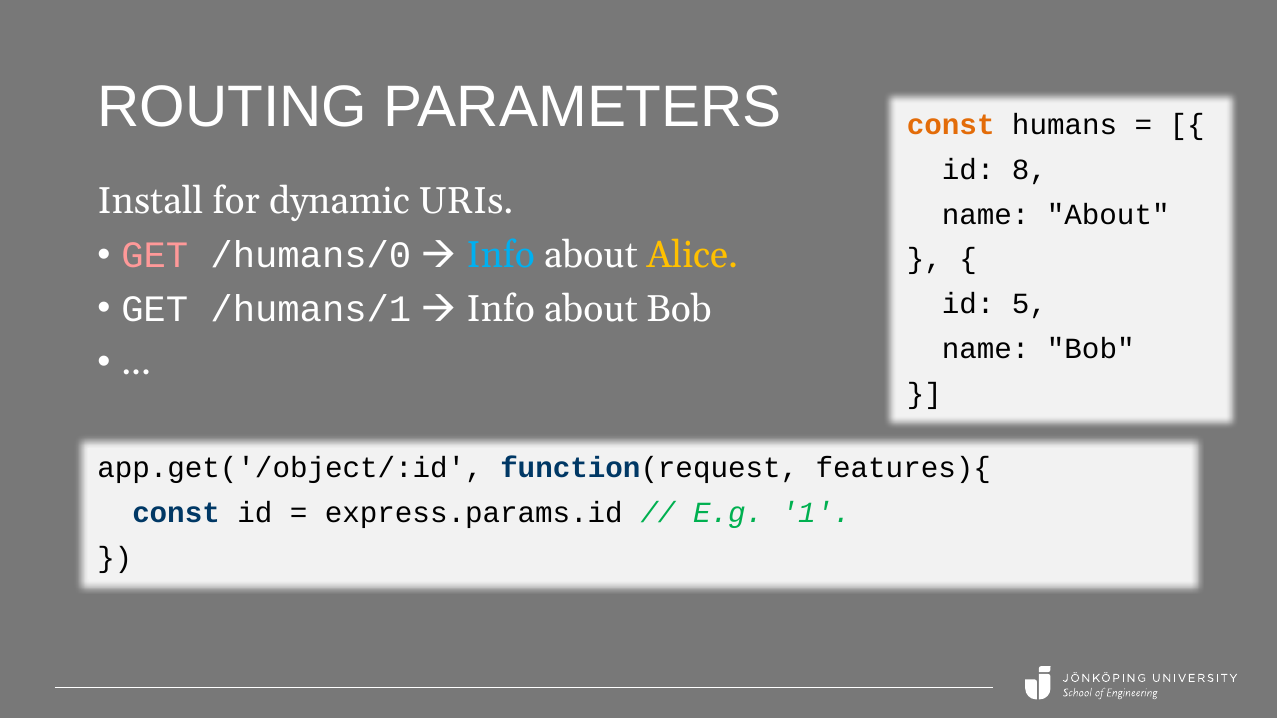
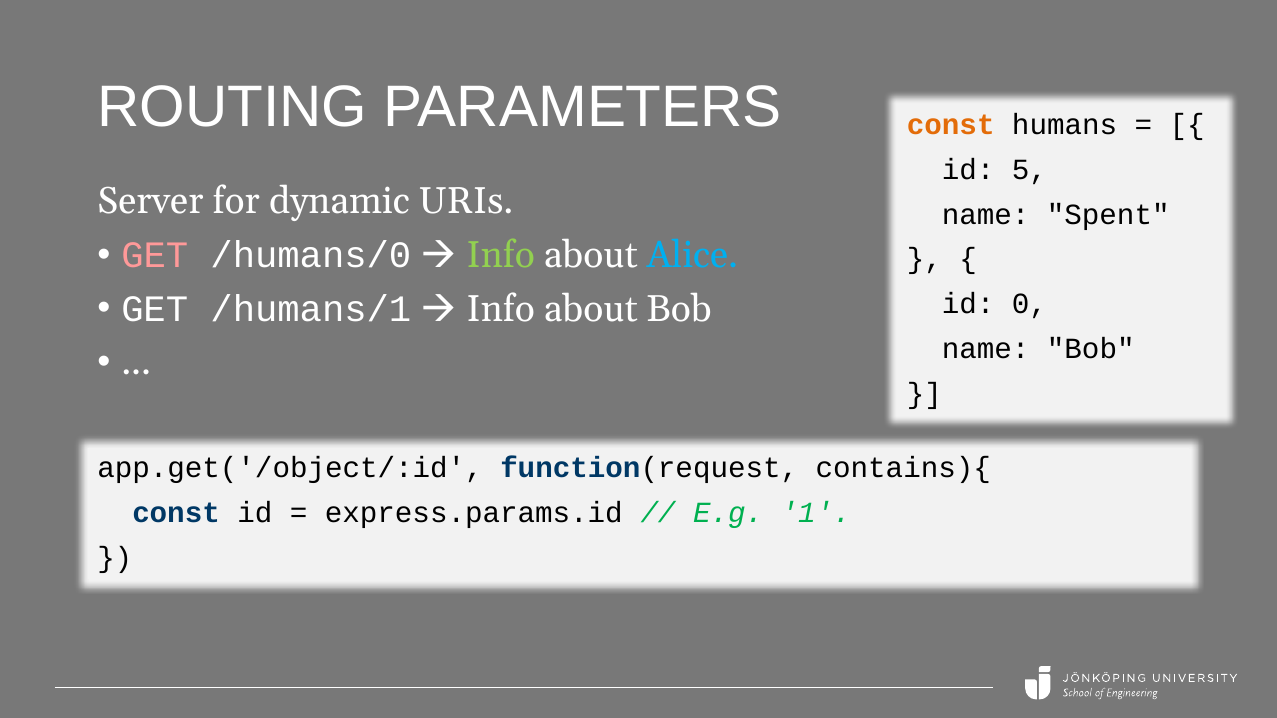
8: 8 -> 5 (1029, 170)
Install: Install -> Server (150, 202)
name About: About -> Spent (1108, 214)
Info colour: light blue -> light green (501, 255)
Alice colour: yellow -> light blue (692, 255)
5: 5 -> 0 (1029, 304)
features){: features){ -> contains){ (903, 469)
